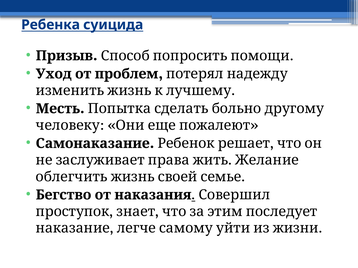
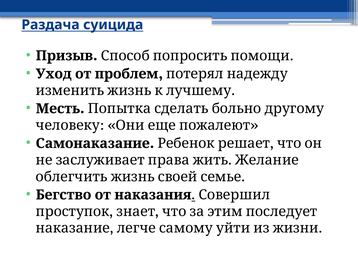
Ребенка: Ребенка -> Раздача (51, 25)
